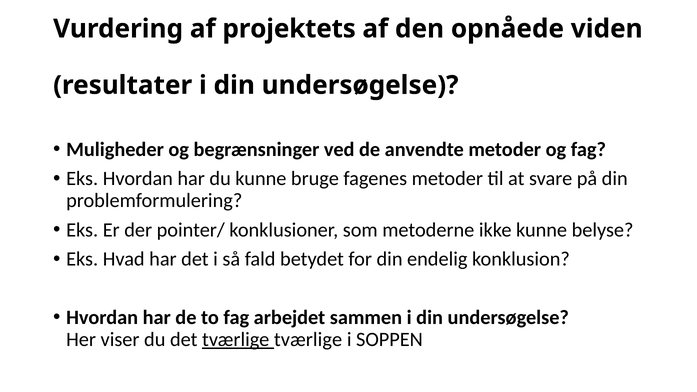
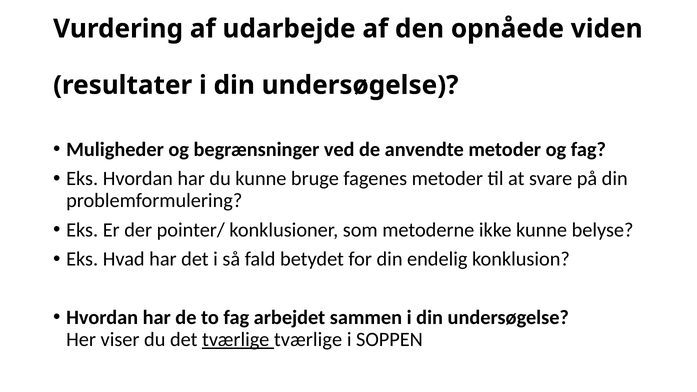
projektets: projektets -> udarbejde (289, 29)
